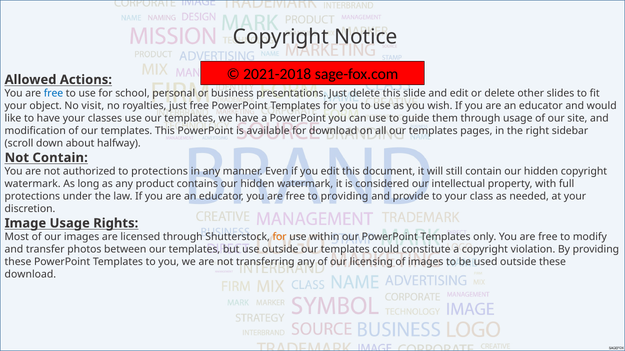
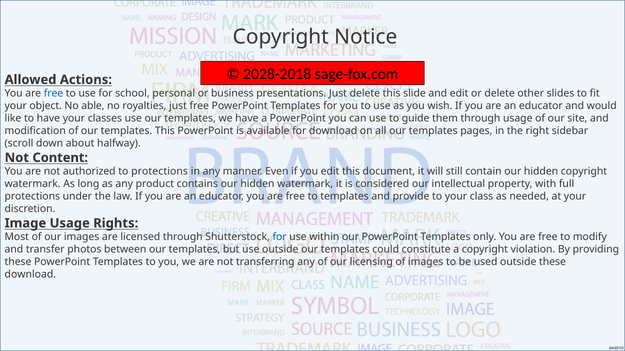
2021-2018: 2021-2018 -> 2028-2018 (277, 74)
visit: visit -> able (93, 106)
Not Contain: Contain -> Content (60, 158)
to providing: providing -> templates (345, 197)
for colour: orange -> blue (280, 237)
